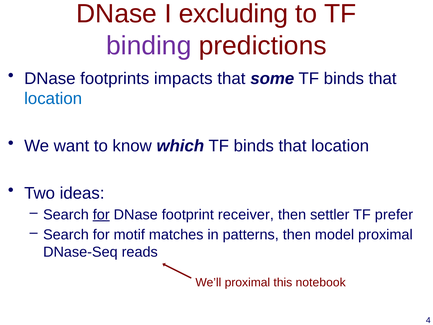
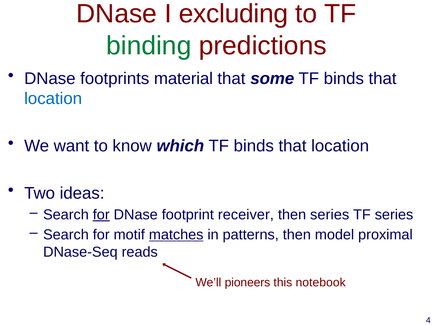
binding colour: purple -> green (149, 46)
impacts: impacts -> material (183, 78)
then settler: settler -> series (330, 214)
TF prefer: prefer -> series (394, 214)
matches underline: none -> present (176, 235)
We’ll proximal: proximal -> pioneers (247, 282)
